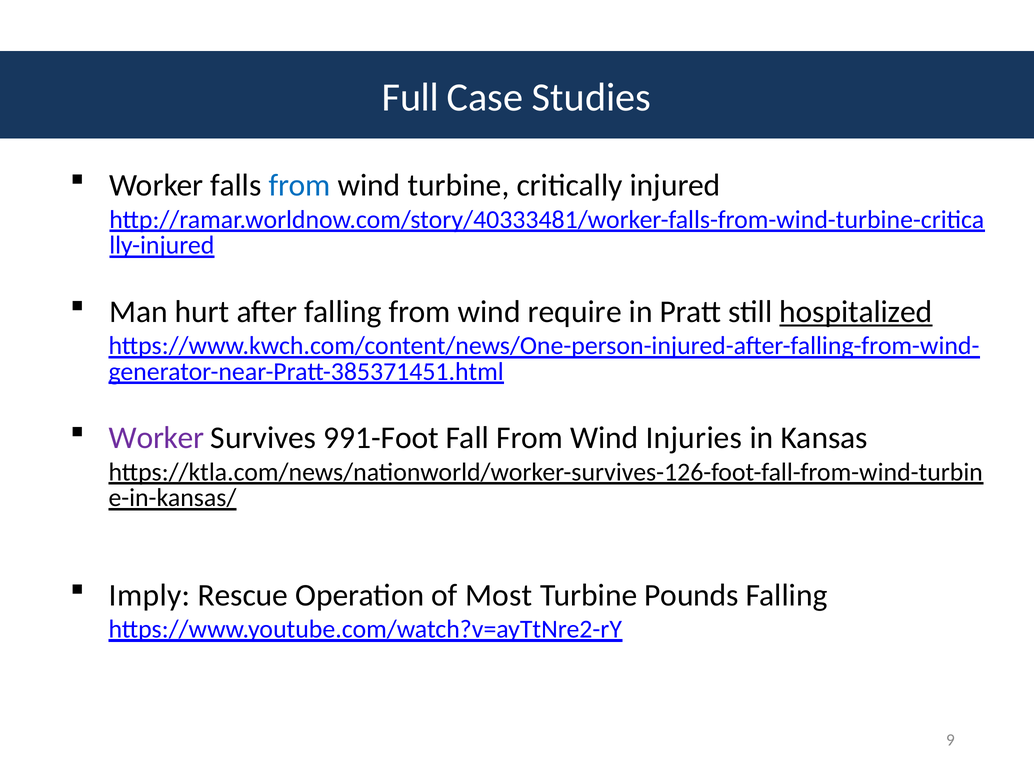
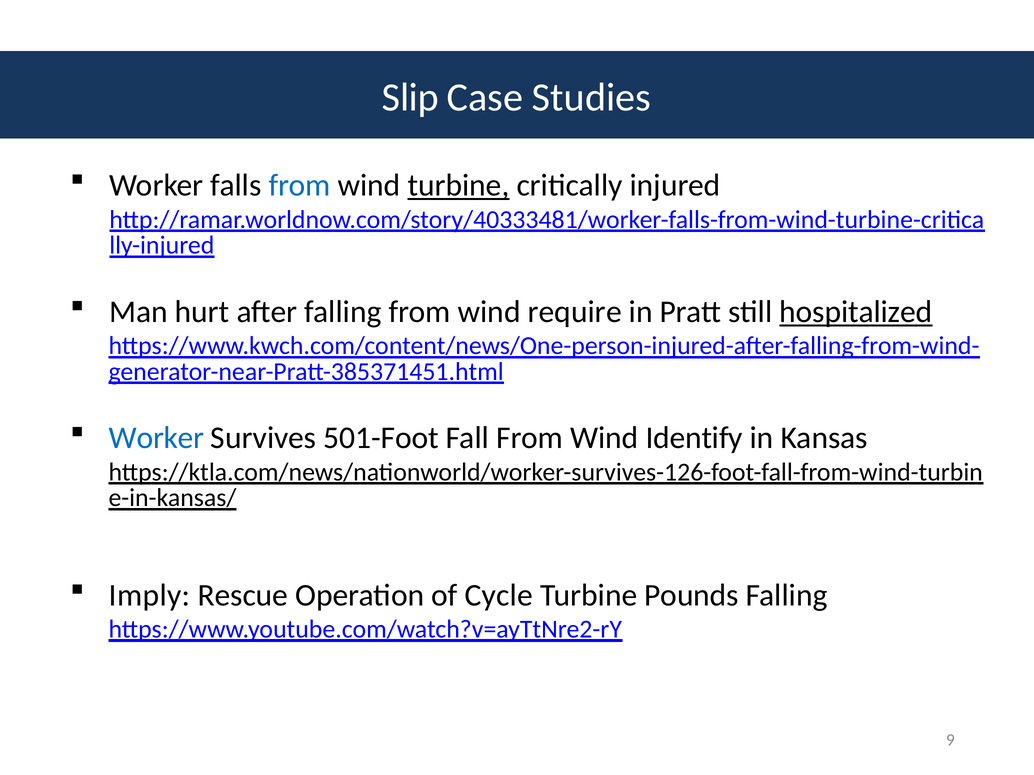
Full: Full -> Slip (410, 98)
turbine underline: none -> present (459, 186)
Worker colour: purple -> blue (157, 438)
991-Foot: 991-Foot -> 501-Foot (381, 438)
Injuries: Injuries -> Identify (694, 438)
Most: Most -> Cycle (499, 596)
